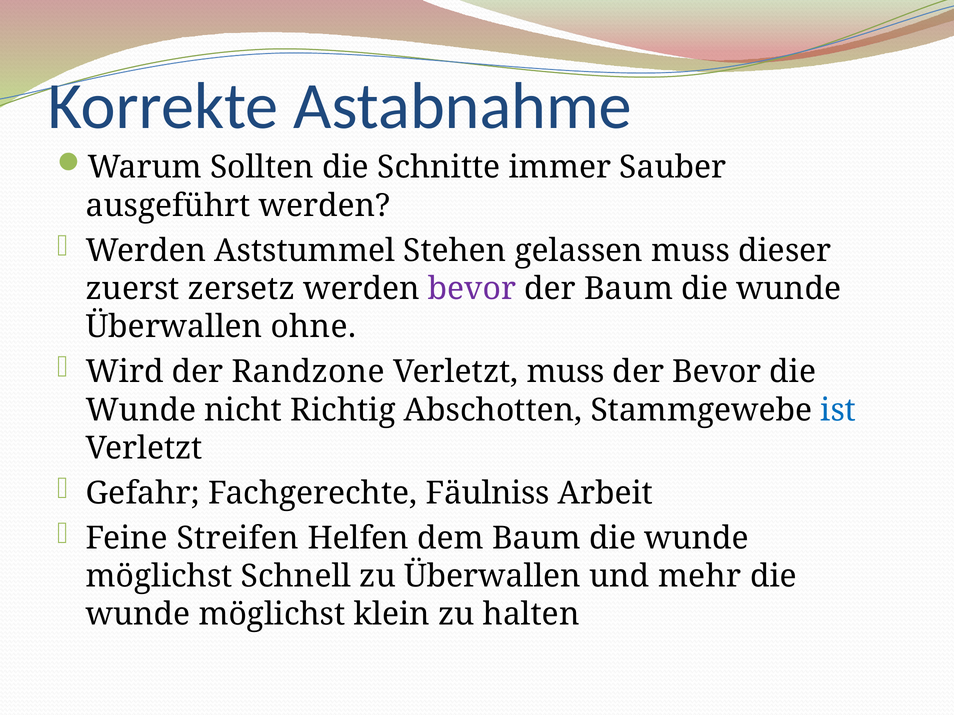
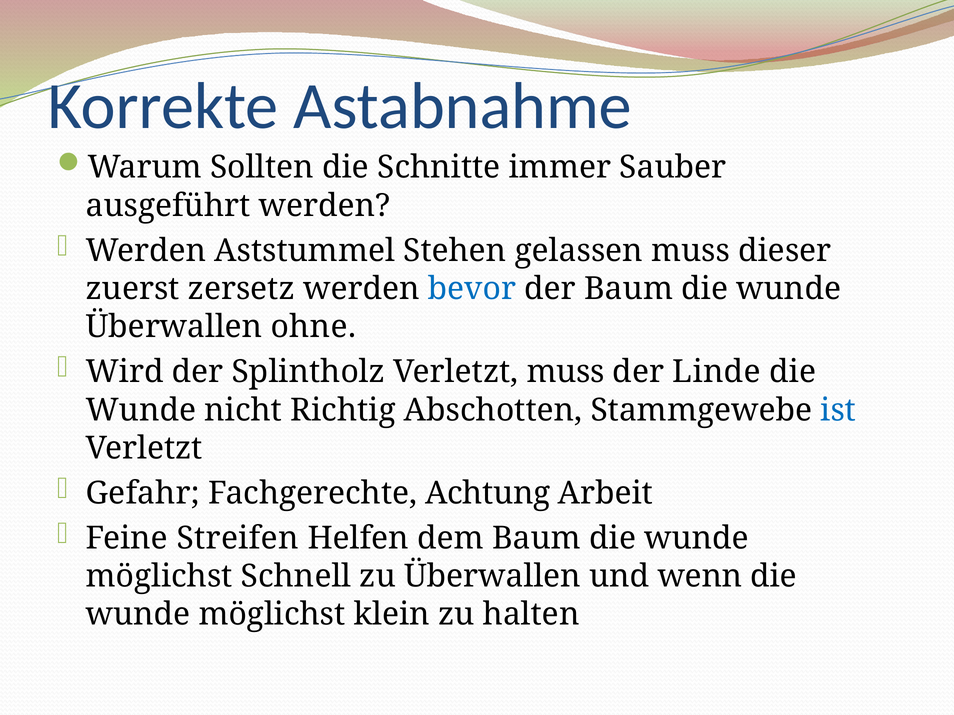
bevor colour: purple -> blue (472, 289)
Randzone: Randzone -> Splintholz (308, 372)
der Bevor: Bevor -> Linde (717, 372)
Fäulniss: Fäulniss -> Achtung (488, 494)
mehr: mehr -> wenn (700, 577)
